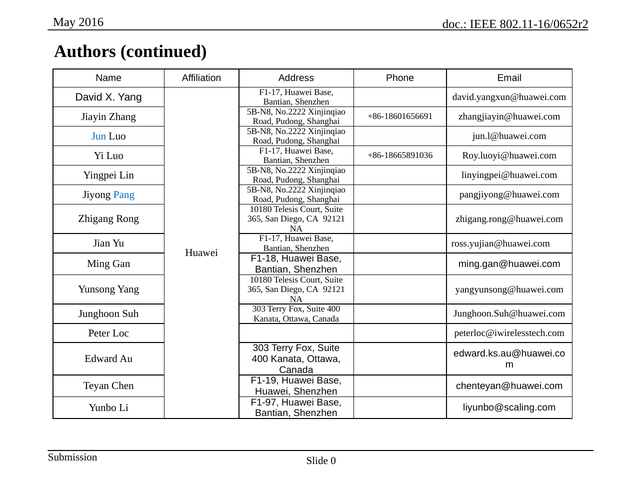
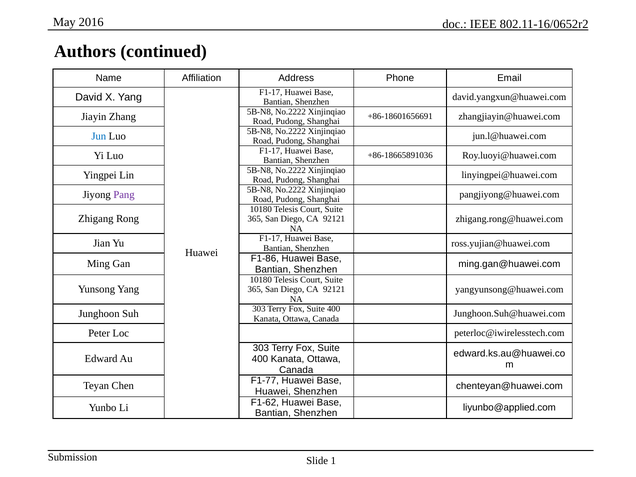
Pang colour: blue -> purple (124, 195)
F1-18: F1-18 -> F1-86 (265, 259)
F1-19: F1-19 -> F1-77 (265, 381)
F1-97: F1-97 -> F1-62 (265, 402)
liyunbo@scaling.com: liyunbo@scaling.com -> liyunbo@applied.com (509, 408)
0: 0 -> 1 (333, 461)
